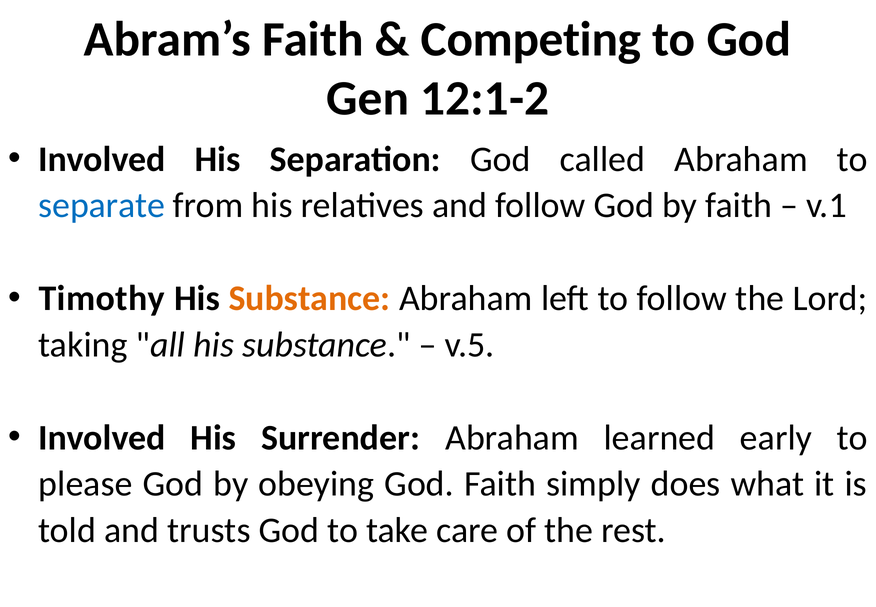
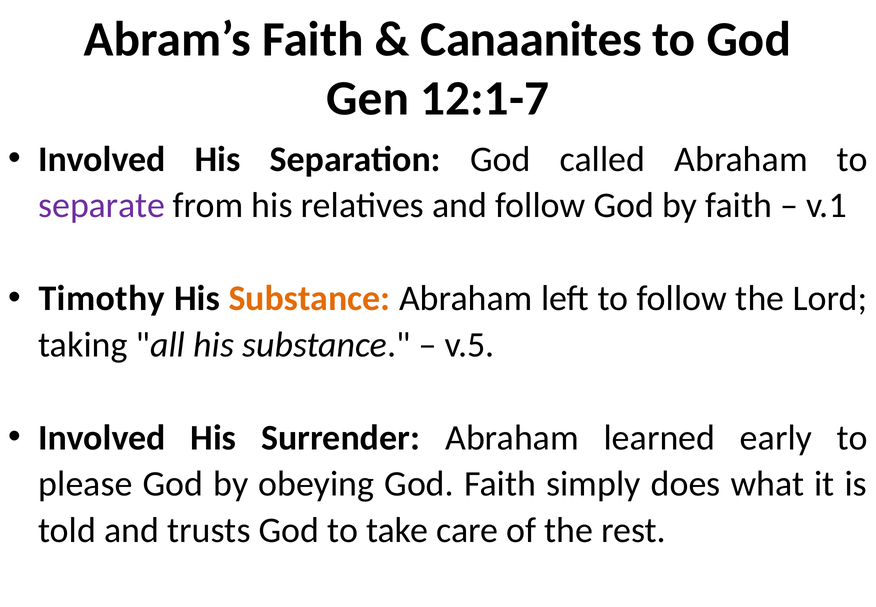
Competing: Competing -> Canaanites (531, 39)
12:1-2: 12:1-2 -> 12:1-7 (485, 99)
separate colour: blue -> purple (102, 205)
